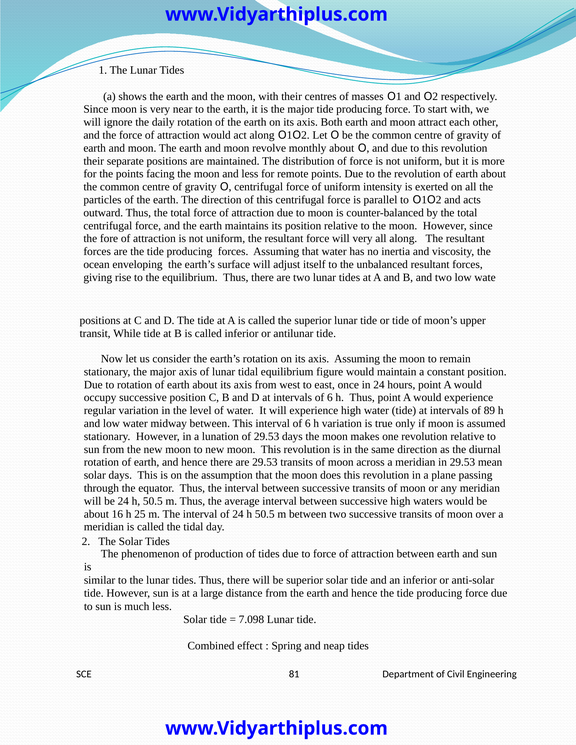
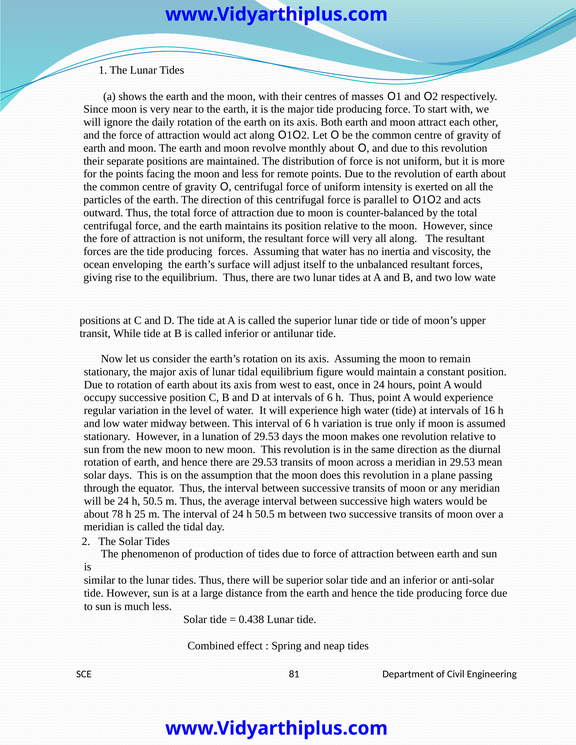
89: 89 -> 16 (489, 411)
16: 16 -> 78 (117, 514)
7.098: 7.098 -> 0.438 (251, 620)
